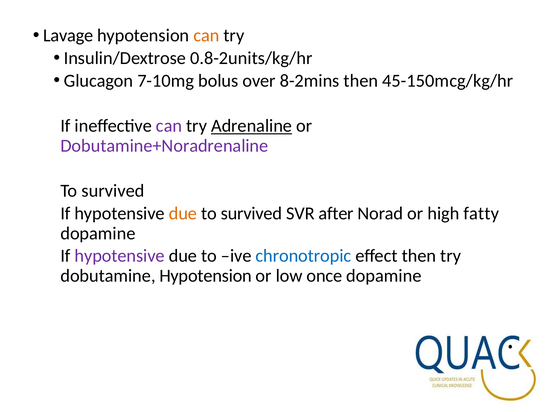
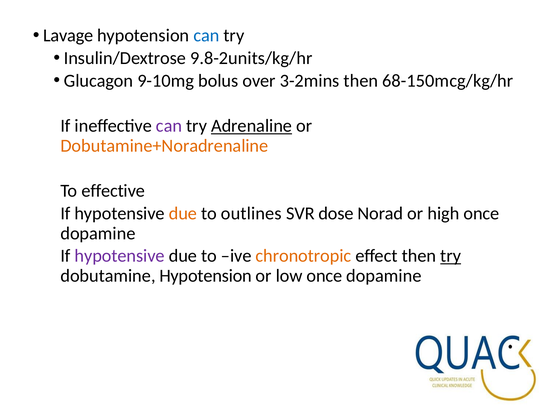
can colour: orange -> blue (206, 35)
0.8-2units/kg/hr: 0.8-2units/kg/hr -> 9.8-2units/kg/hr (251, 58)
7-10mg: 7-10mg -> 9-10mg (166, 81)
8-2mins: 8-2mins -> 3-2mins (310, 81)
45-150mcg/kg/hr: 45-150mcg/kg/hr -> 68-150mcg/kg/hr (448, 81)
Dobutamine+Noradrenaline colour: purple -> orange (164, 146)
survived: survived -> effective (113, 191)
survived: survived -> outlines (251, 213)
after: after -> dose (336, 213)
high fatty: fatty -> once (481, 213)
chronotropic colour: blue -> orange (303, 256)
try underline: none -> present (451, 256)
